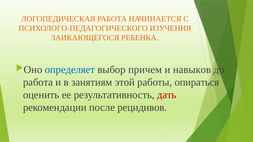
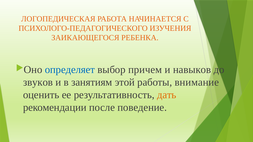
работа: работа -> звуков (38, 82)
опираться: опираться -> внимание (197, 82)
дать colour: red -> orange (167, 95)
рецидивов: рецидивов -> поведение (142, 108)
